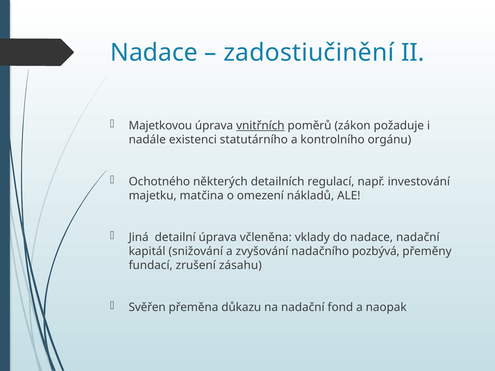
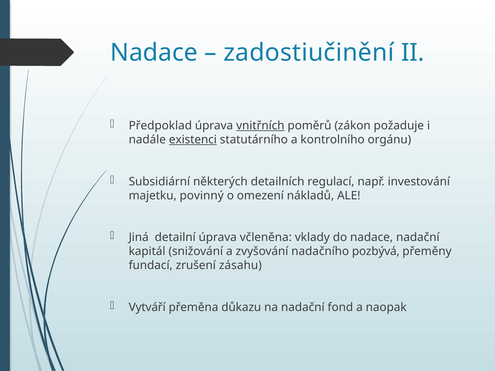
Majetkovou: Majetkovou -> Předpoklad (160, 126)
existenci underline: none -> present (193, 140)
Ochotného: Ochotného -> Subsidiární (159, 182)
matčina: matčina -> povinný (202, 196)
Svěřen: Svěřen -> Vytváří (147, 307)
